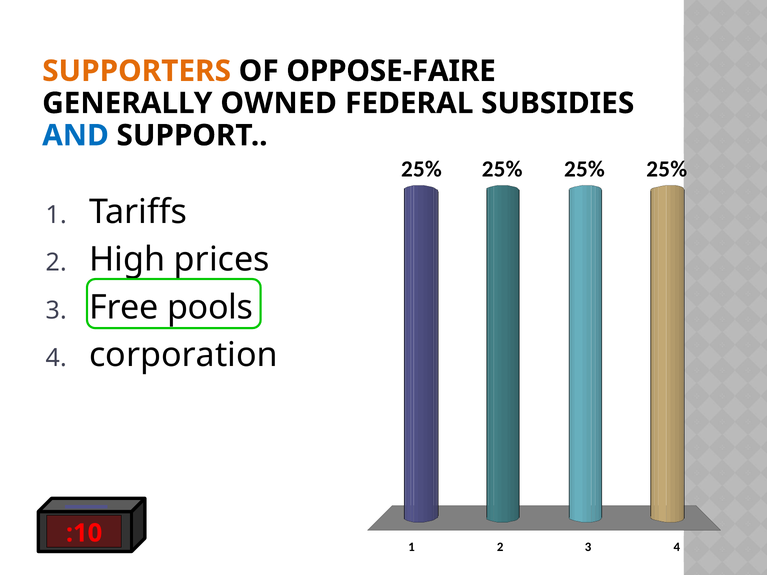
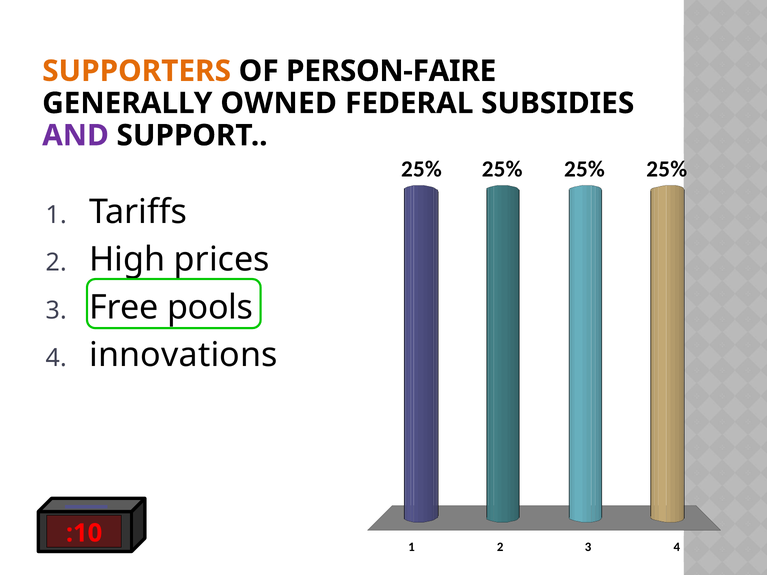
OPPOSE-FAIRE: OPPOSE-FAIRE -> PERSON-FAIRE (391, 71)
AND colour: blue -> purple (76, 136)
corporation: corporation -> innovations (183, 355)
